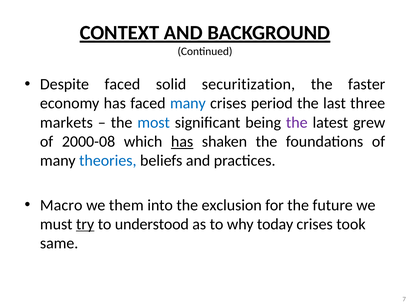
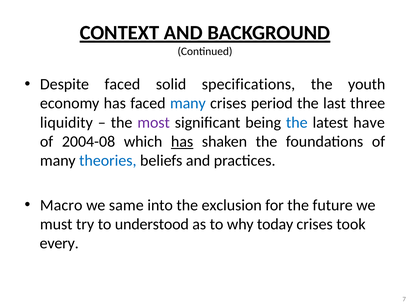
securitization: securitization -> specifications (248, 84)
faster: faster -> youth (367, 84)
markets: markets -> liquidity (66, 123)
most colour: blue -> purple (154, 123)
the colour: purple -> blue (297, 123)
grew: grew -> have (369, 123)
2000-08: 2000-08 -> 2004-08 (89, 142)
them: them -> same (126, 205)
try underline: present -> none (85, 225)
same: same -> every (59, 244)
